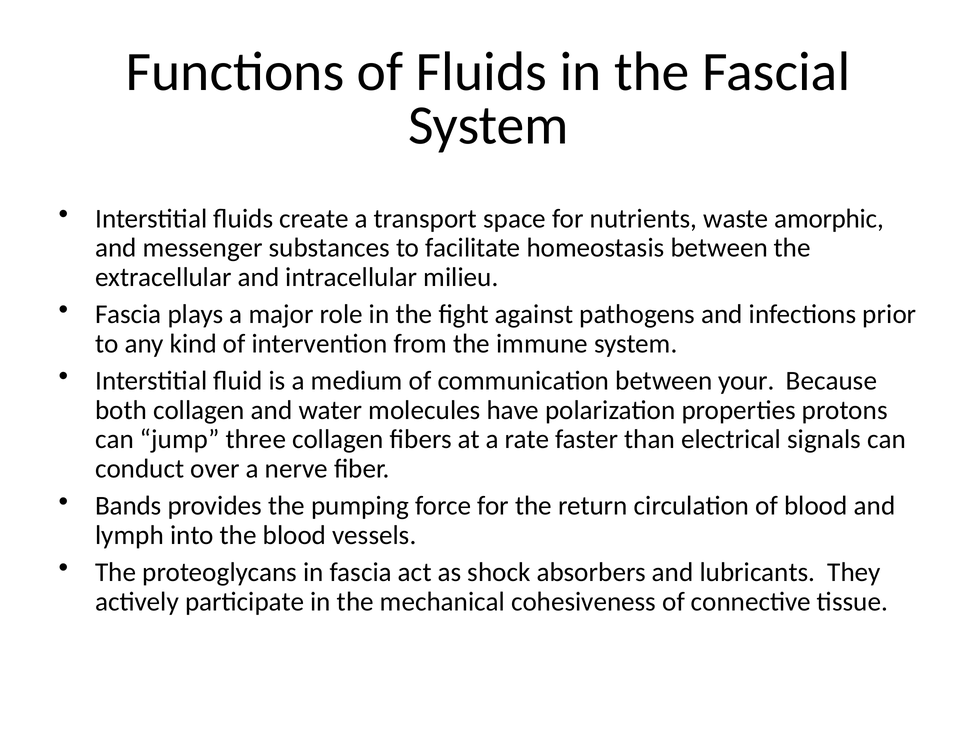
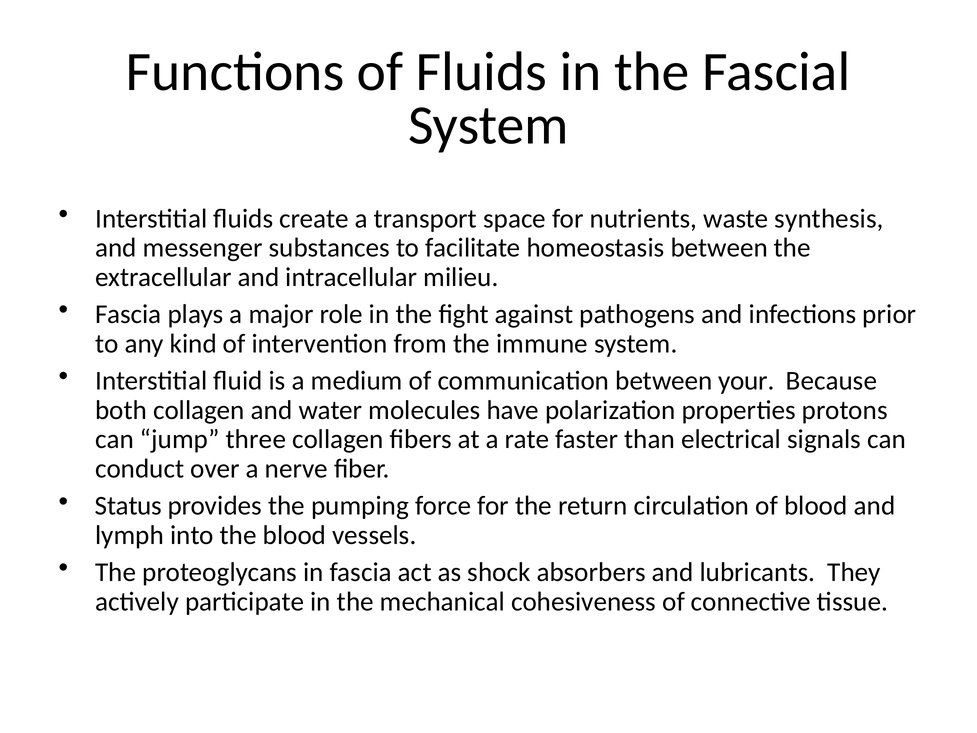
amorphic: amorphic -> synthesis (829, 218)
Bands: Bands -> Status (128, 506)
